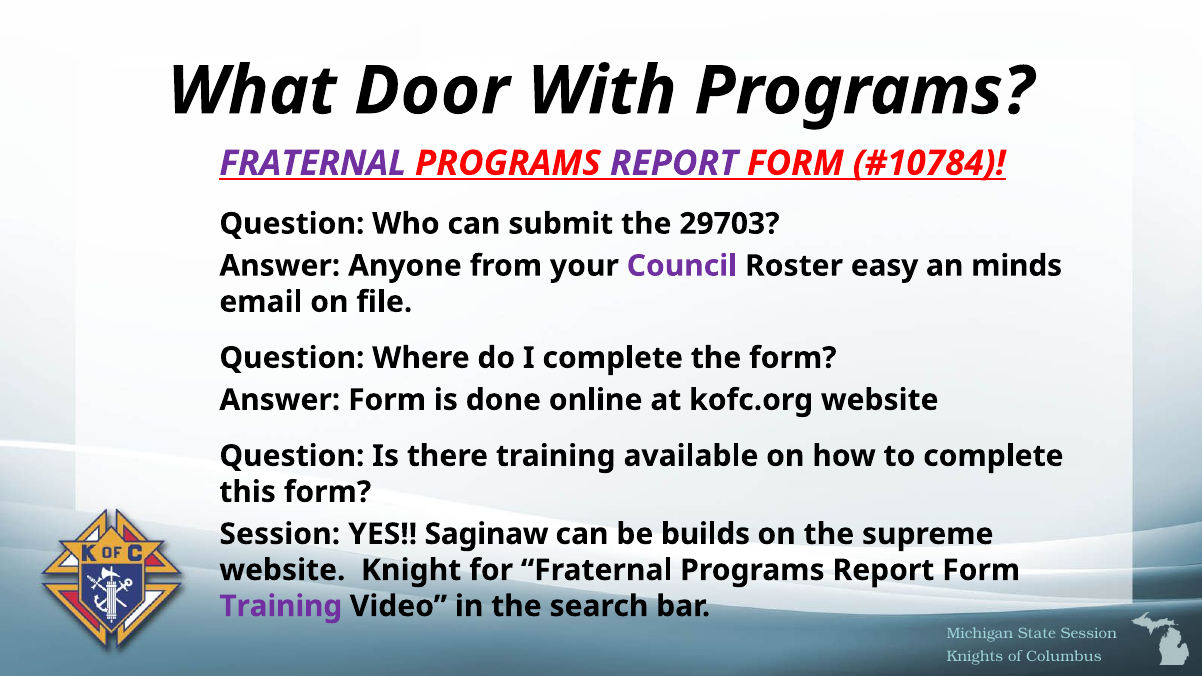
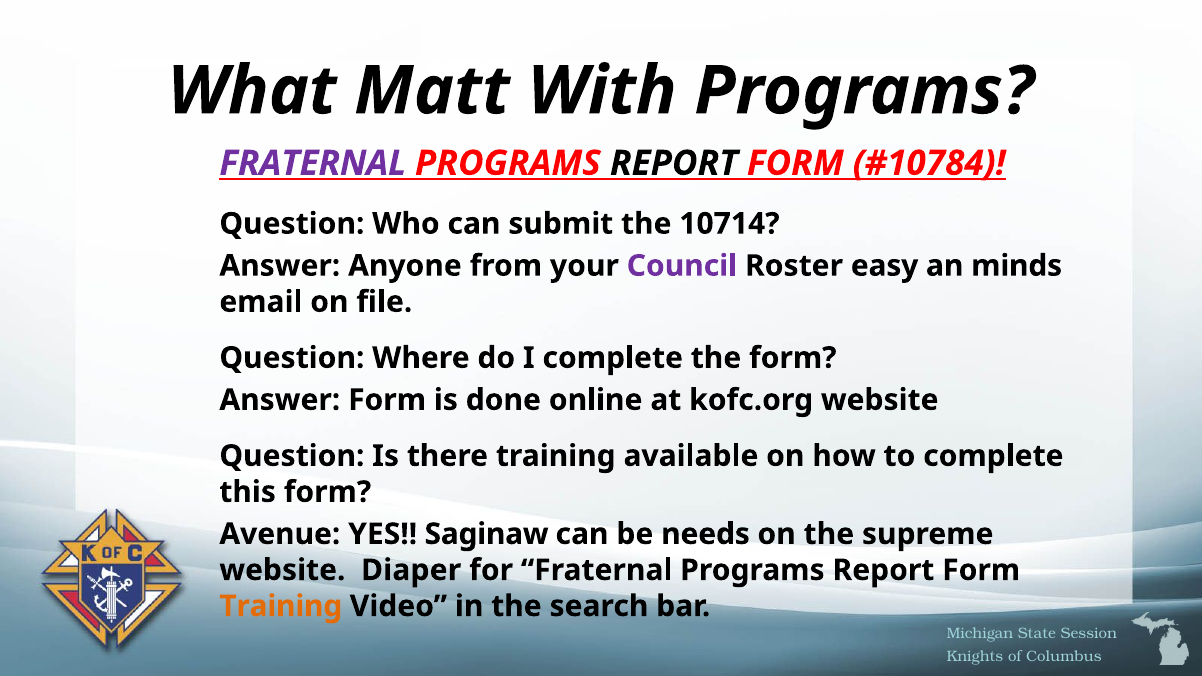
Door: Door -> Matt (432, 91)
REPORT colour: purple -> black (674, 163)
29703: 29703 -> 10714 (729, 224)
Session: Session -> Avenue (280, 534)
builds: builds -> needs (705, 534)
Knight: Knight -> Diaper (411, 570)
Training colour: purple -> orange (281, 606)
